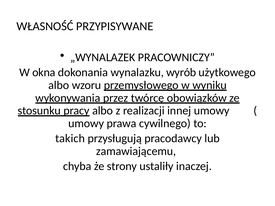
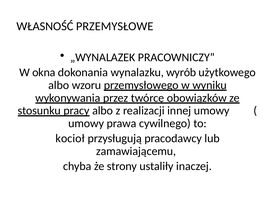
PRZYPISYWANE: PRZYPISYWANE -> PRZEMYSŁOWE (115, 26)
takich: takich -> kocioł (70, 139)
